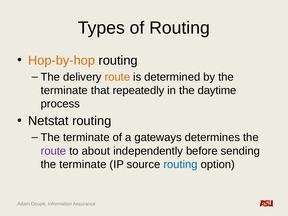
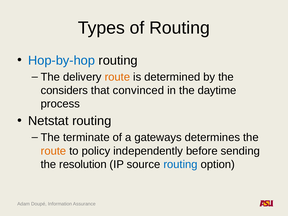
Hop-by-hop colour: orange -> blue (62, 60)
terminate: terminate -> considers (64, 90)
repeatedly: repeatedly -> convinced (138, 90)
route colour: purple -> orange (53, 151)
about: about -> policy (96, 151)
terminate: terminate -> resolution (83, 164)
